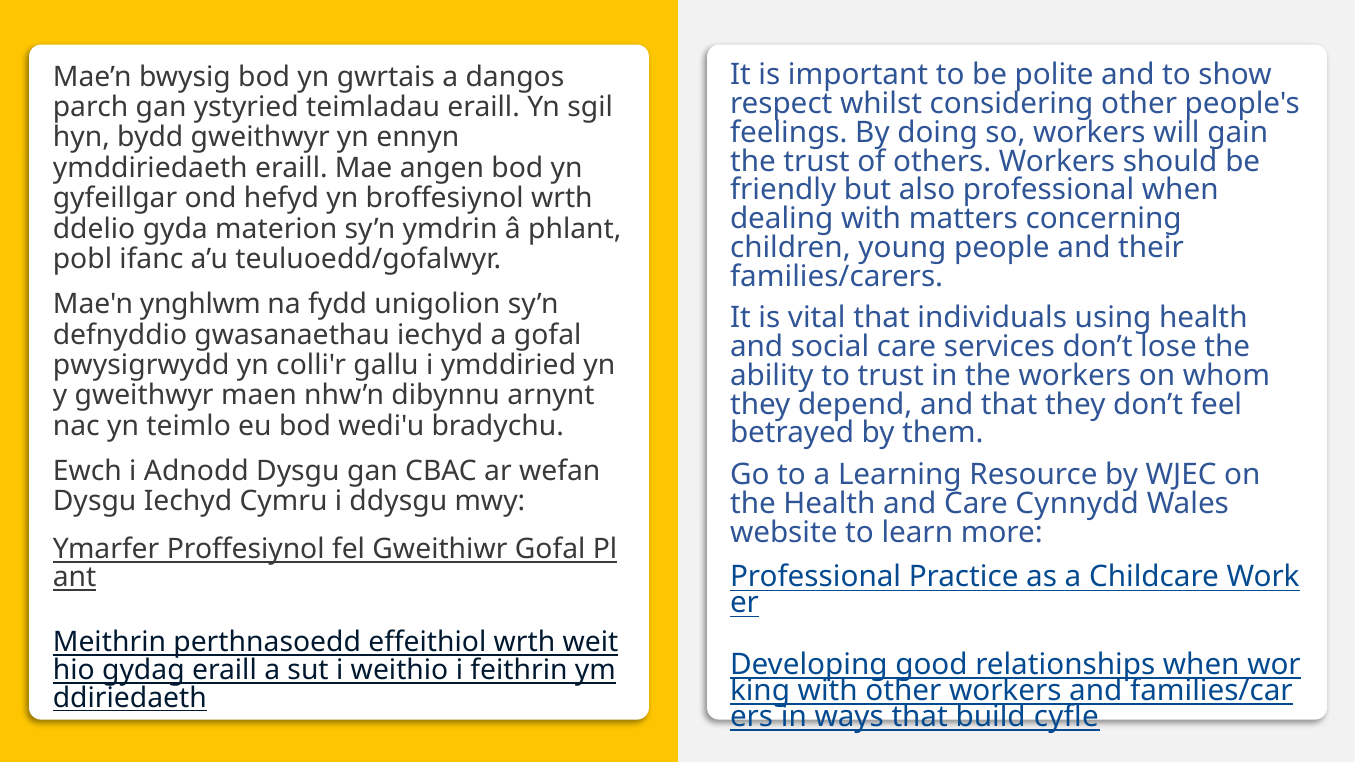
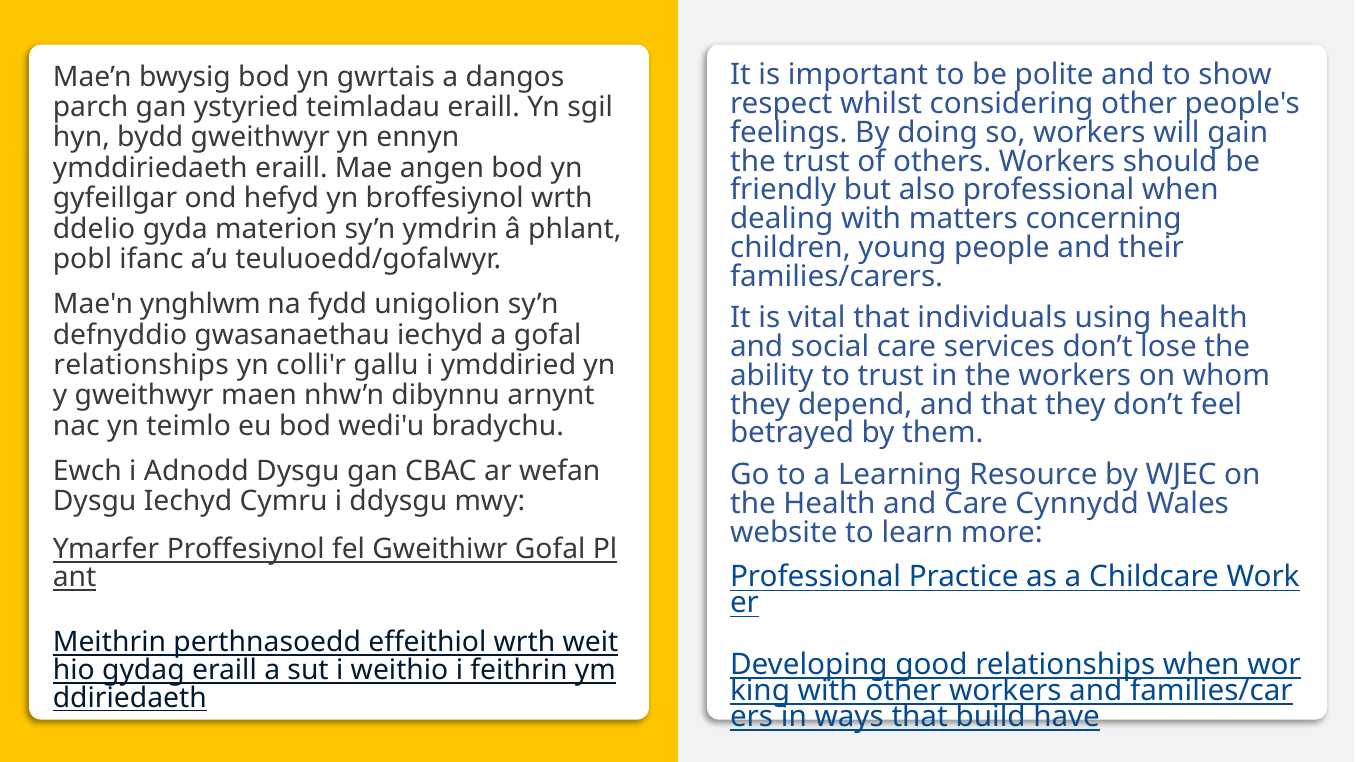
pwysigrwydd: pwysigrwydd -> relationships (141, 366)
cyfle: cyfle -> have (1067, 717)
